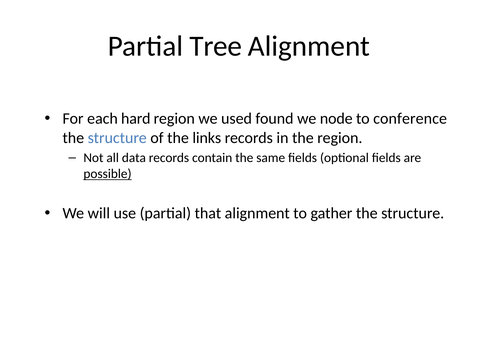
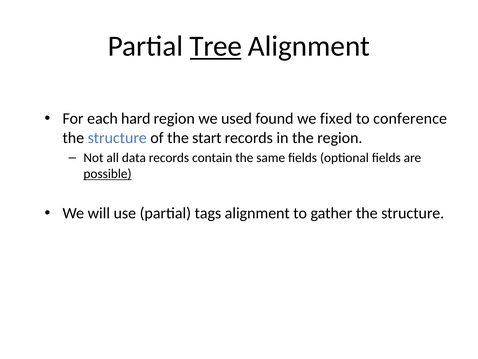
Tree underline: none -> present (216, 46)
node: node -> fixed (336, 119)
links: links -> start (207, 138)
that: that -> tags (208, 213)
